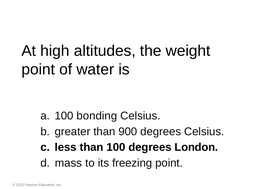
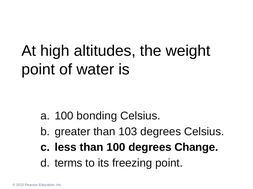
900: 900 -> 103 (128, 132)
London: London -> Change (196, 148)
mass: mass -> terms (69, 164)
